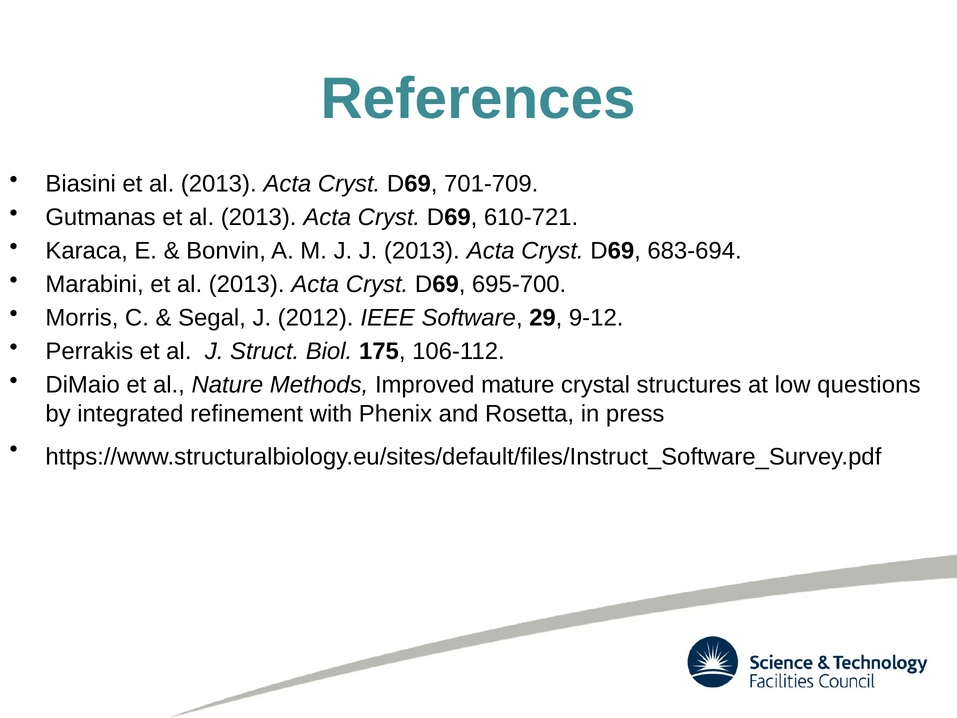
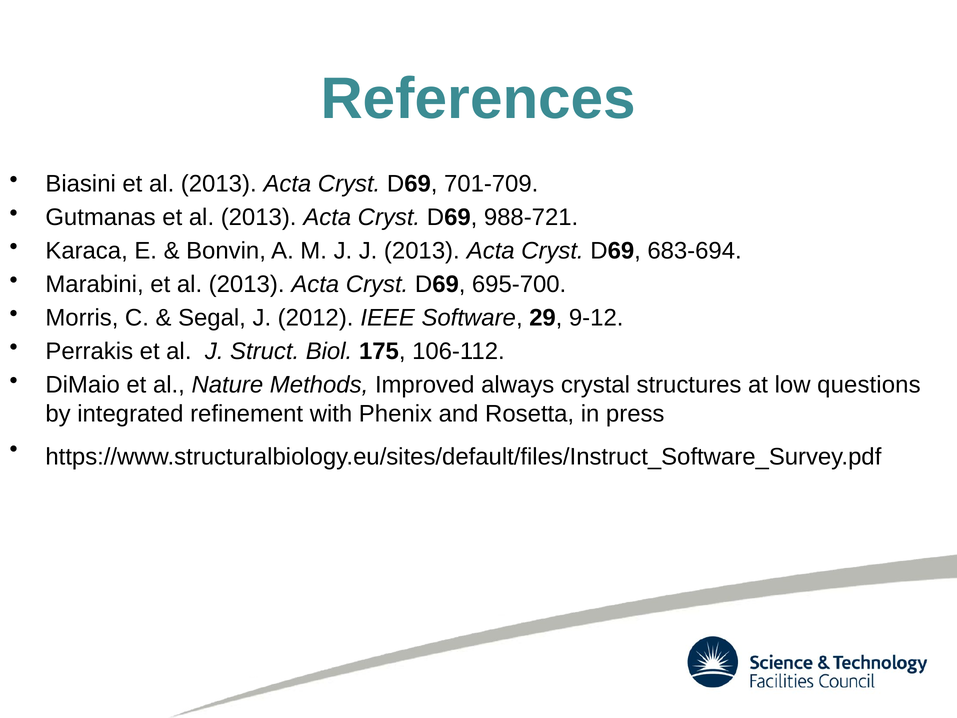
610-721: 610-721 -> 988-721 (531, 217)
mature: mature -> always (518, 385)
